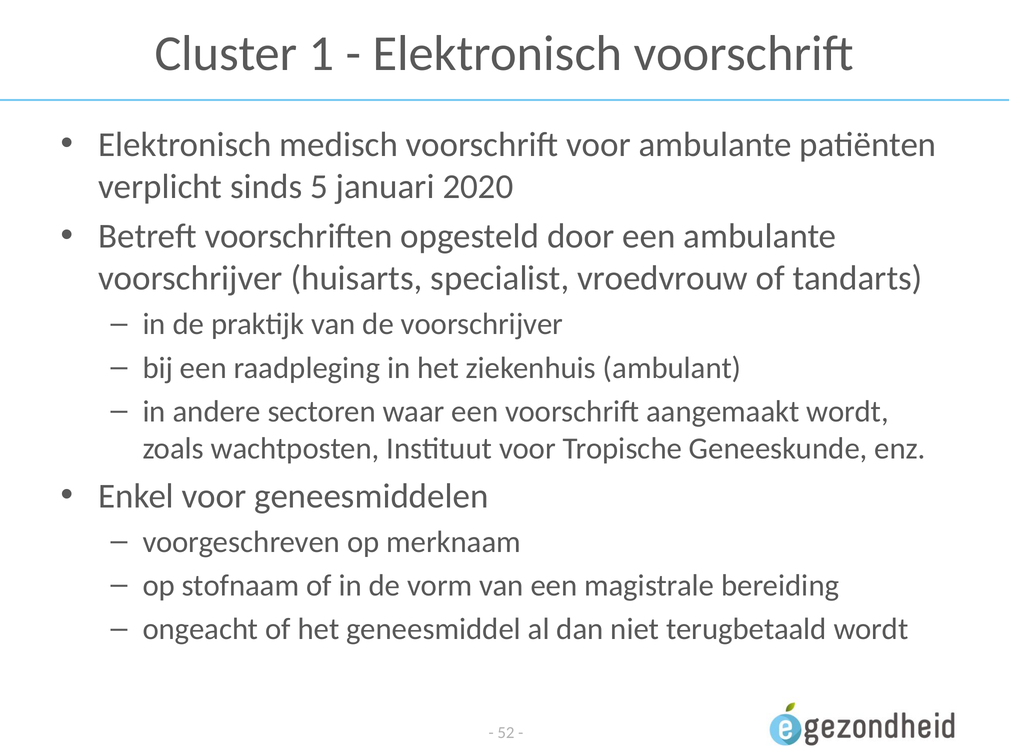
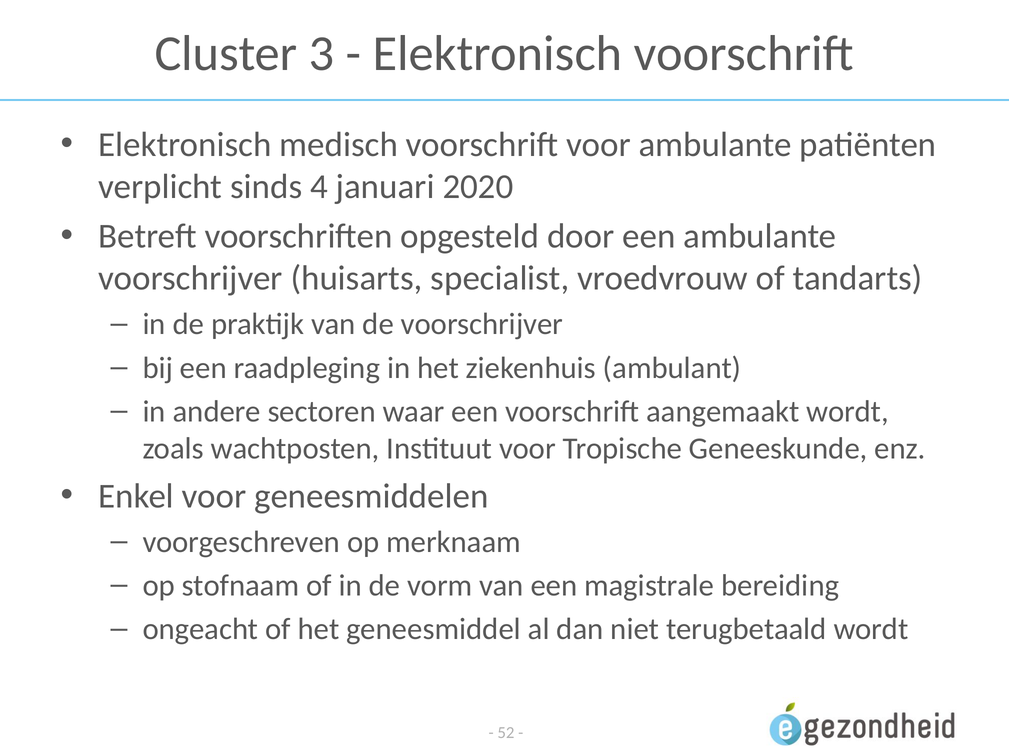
1: 1 -> 3 (322, 54)
5: 5 -> 4 (319, 187)
